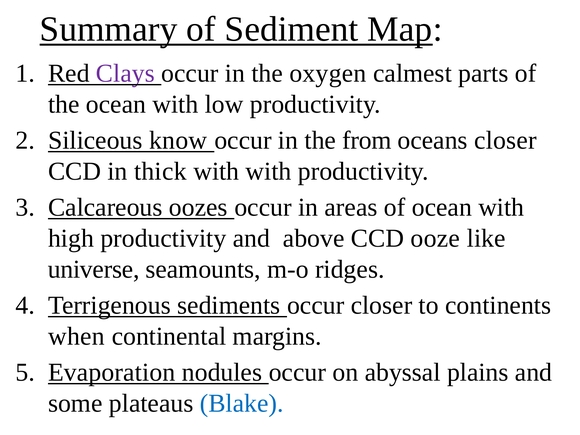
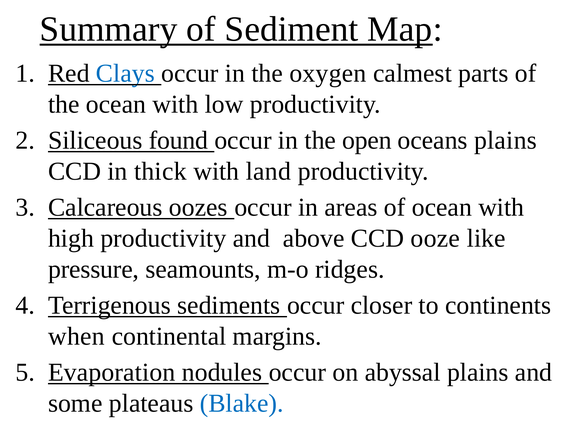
Clays colour: purple -> blue (125, 73)
know: know -> found (178, 140)
from: from -> open (367, 140)
oceans closer: closer -> plains (505, 140)
with with: with -> land (268, 171)
universe: universe -> pressure (94, 269)
